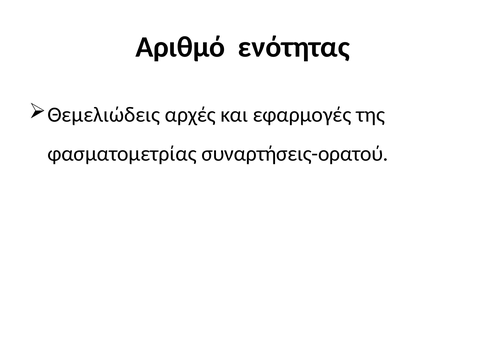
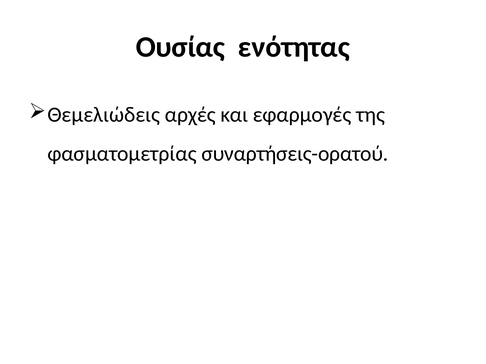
Αριθμό: Αριθμό -> Ουσίας (180, 47)
